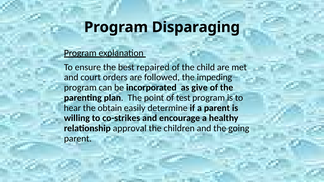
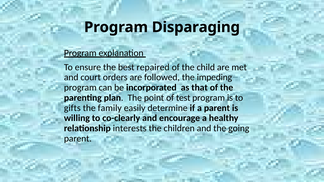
give: give -> that (200, 88)
hear: hear -> gifts (72, 108)
obtain: obtain -> family (110, 108)
co-strikes: co-strikes -> co-clearly (121, 118)
approval: approval -> interests (130, 128)
